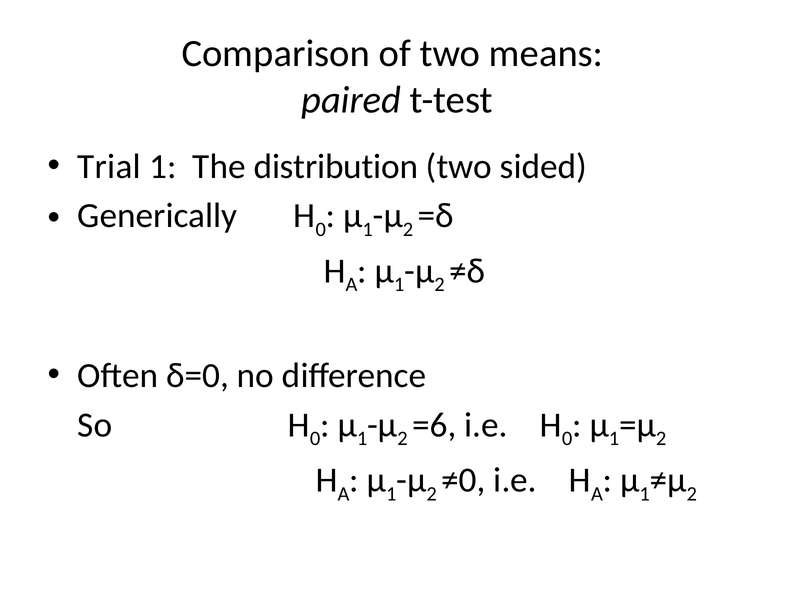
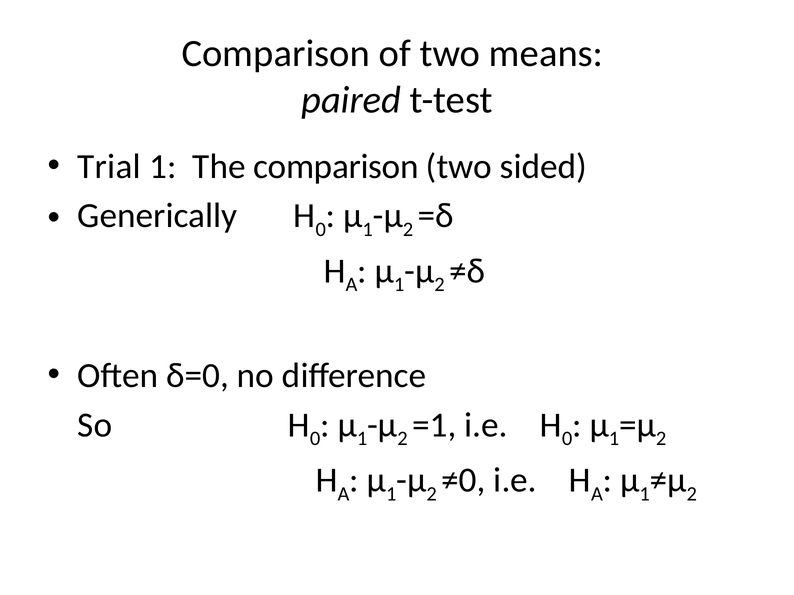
The distribution: distribution -> comparison (336, 167)
=6: =6 -> =1 (434, 425)
